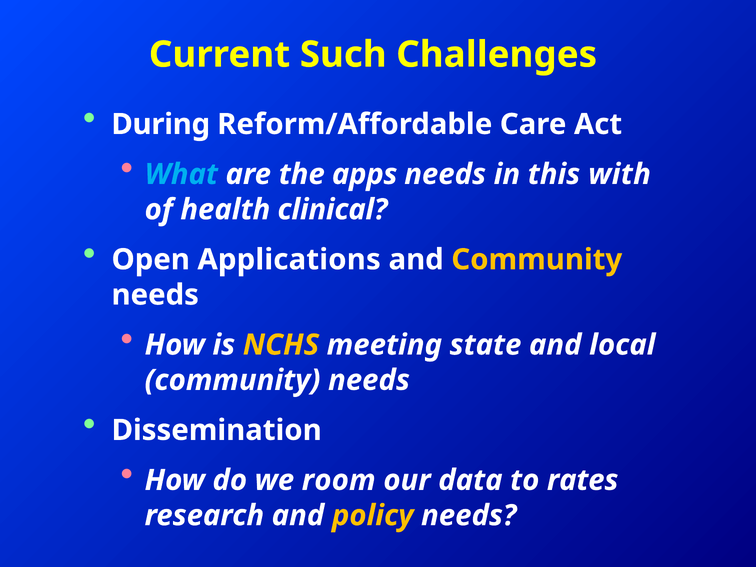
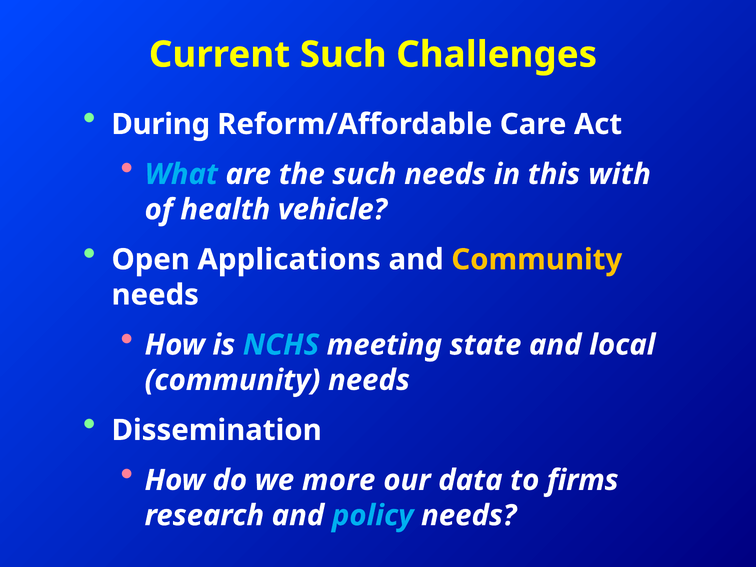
the apps: apps -> such (364, 174)
clinical: clinical -> vehicle (332, 210)
NCHS colour: yellow -> light blue (281, 345)
room: room -> more (339, 480)
rates: rates -> firms (583, 480)
policy colour: yellow -> light blue (373, 516)
